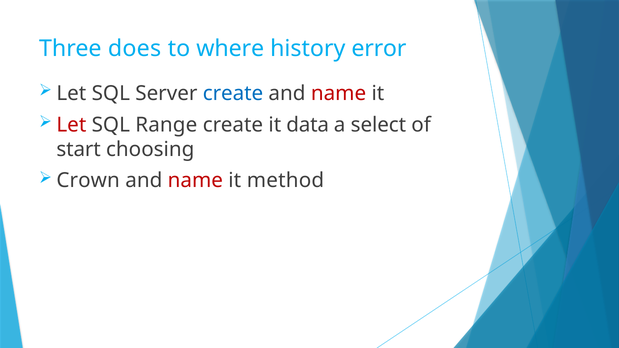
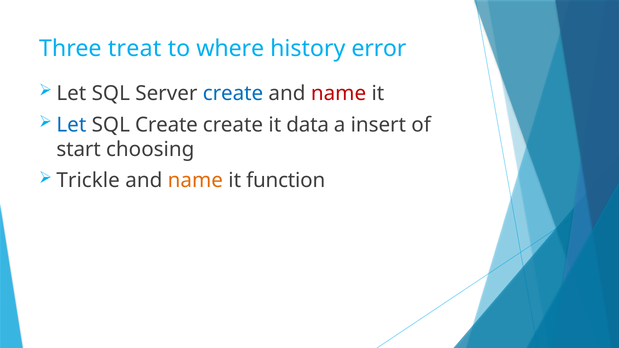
does: does -> treat (135, 49)
Let colour: red -> blue (71, 125)
SQL Range: Range -> Create (166, 125)
select: select -> insert (378, 125)
Crown: Crown -> Trickle (88, 181)
name colour: red -> orange (195, 181)
method: method -> function (286, 181)
